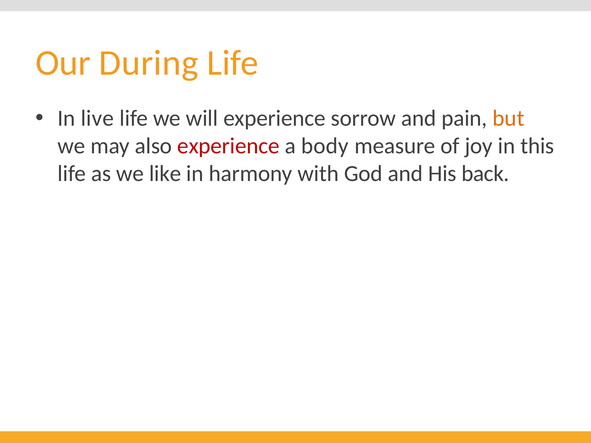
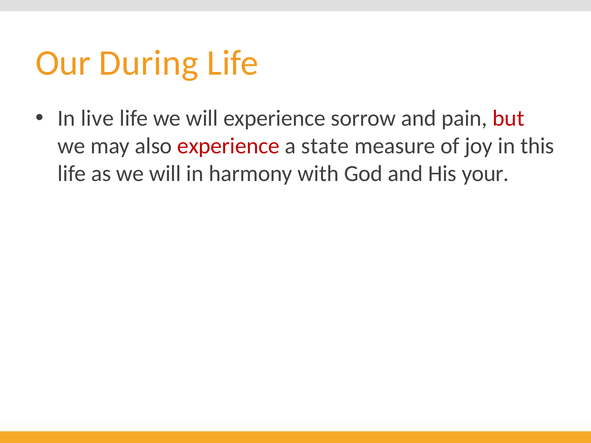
but colour: orange -> red (508, 118)
body: body -> state (325, 146)
as we like: like -> will (165, 174)
back: back -> your (485, 174)
